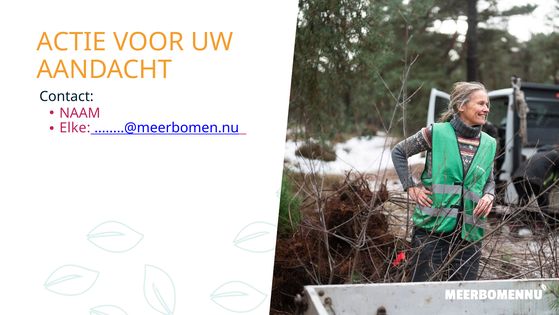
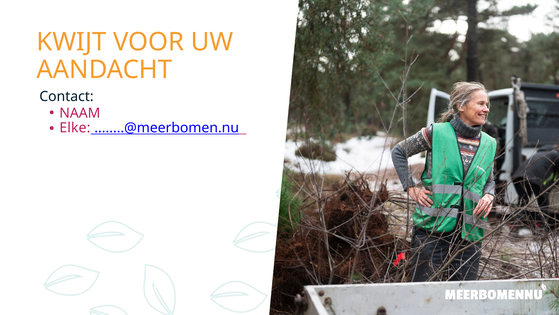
ACTIE: ACTIE -> KWIJT (71, 42)
